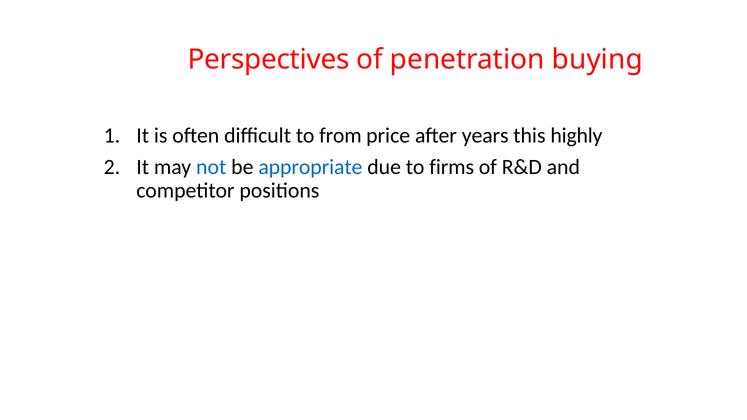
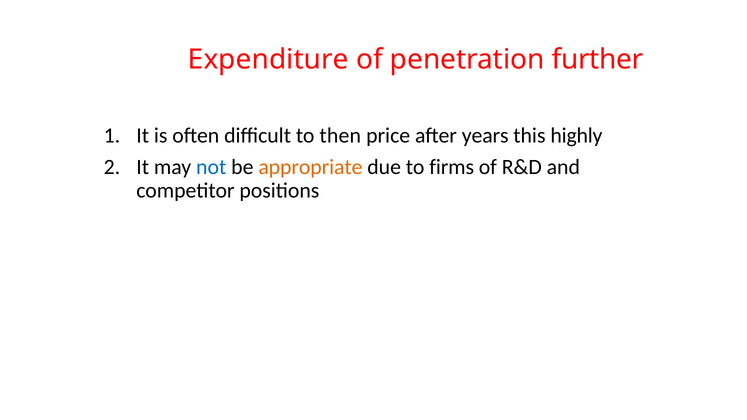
Perspectives: Perspectives -> Expenditure (268, 60)
buying: buying -> further (598, 60)
from: from -> then (340, 136)
appropriate colour: blue -> orange (310, 167)
